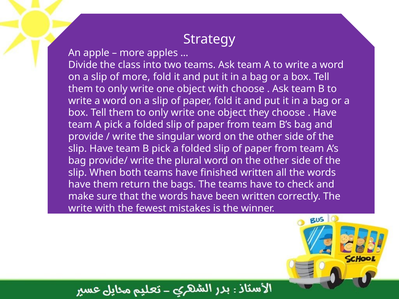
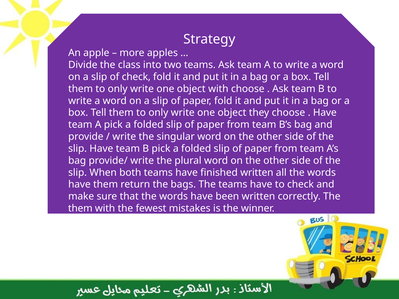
of more: more -> check (136, 77)
write: write -> them (80, 209)
